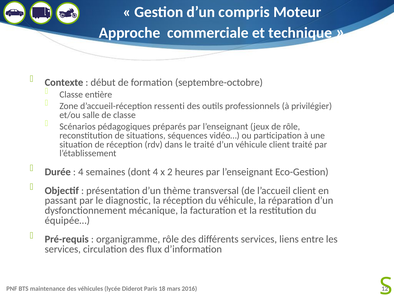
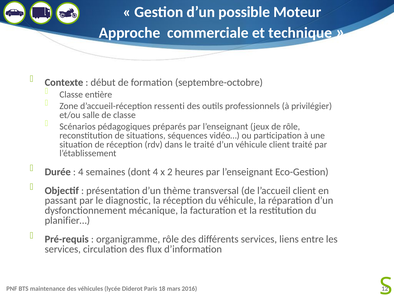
compris: compris -> possible (244, 12)
équipée…: équipée… -> planifier… (67, 220)
